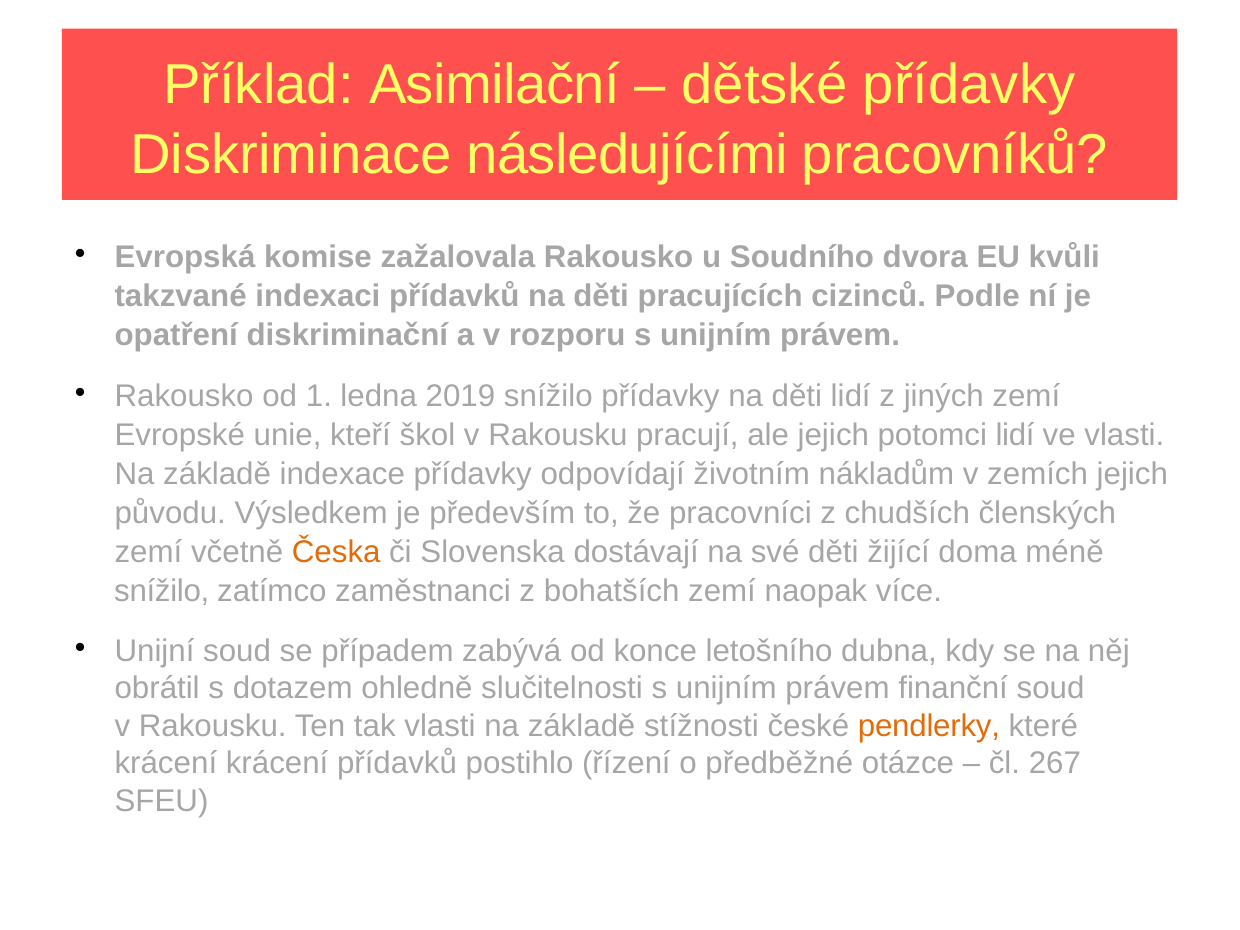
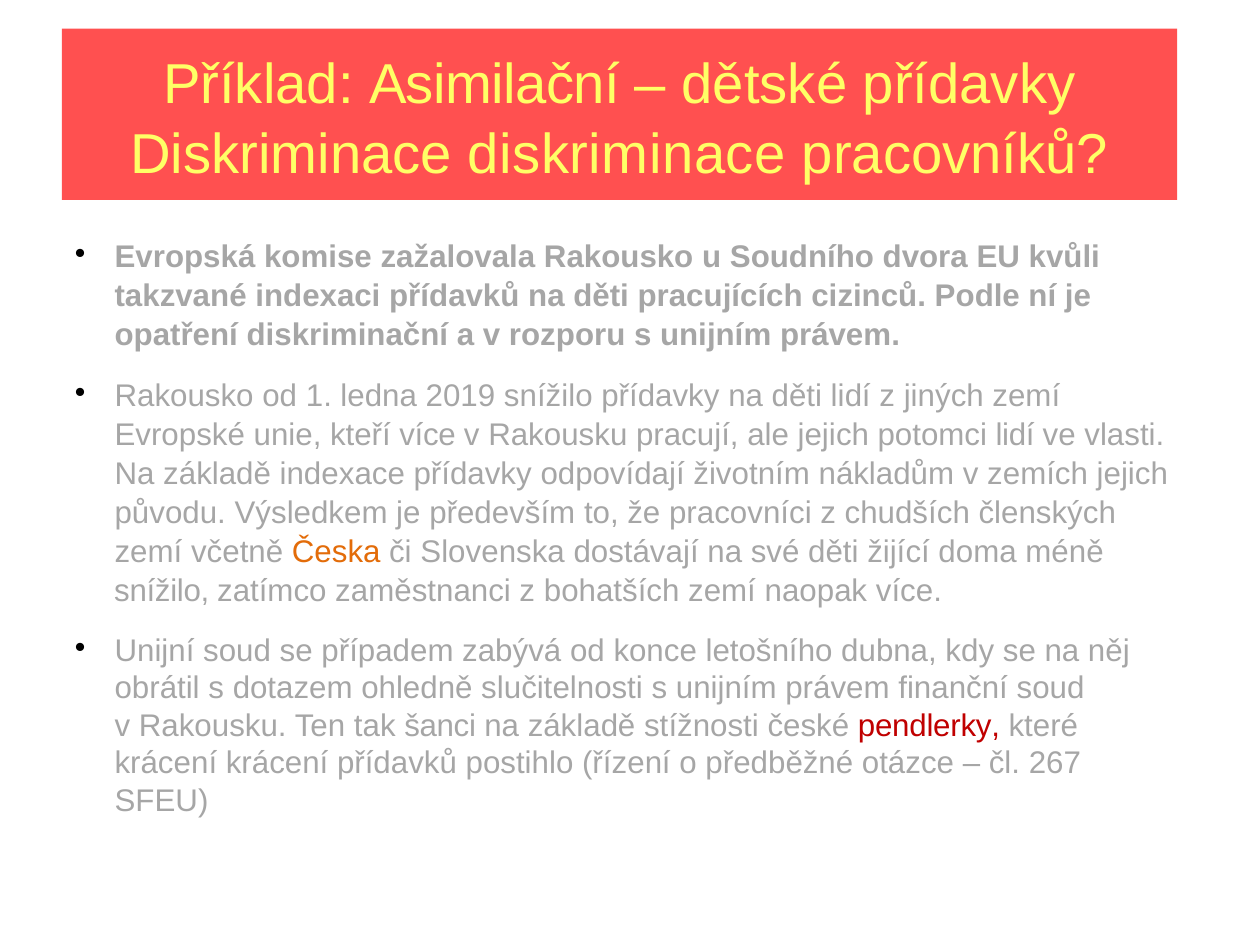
Diskriminace následujícími: následujícími -> diskriminace (627, 155)
kteří škol: škol -> více (428, 435)
tak vlasti: vlasti -> šanci (440, 726)
pendlerky colour: orange -> red (929, 726)
